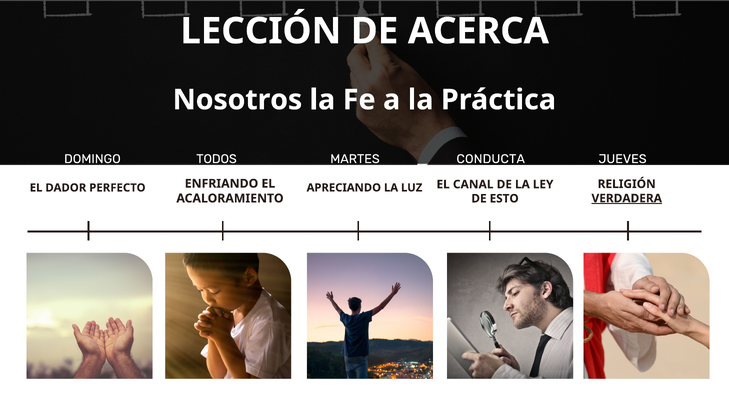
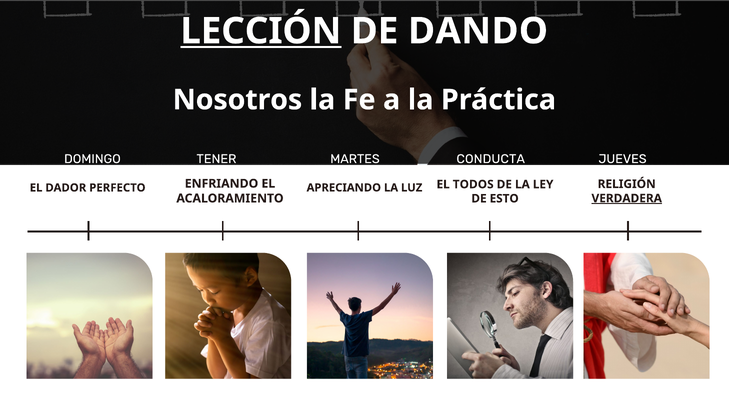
LECCIÓN underline: none -> present (261, 31)
ACERCA: ACERCA -> DANDO (478, 31)
TODOS: TODOS -> TENER (216, 159)
CANAL: CANAL -> TODOS (473, 184)
